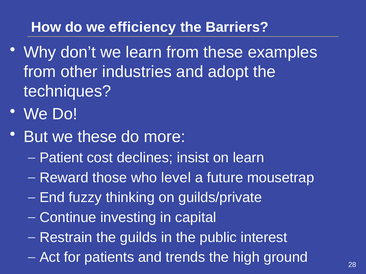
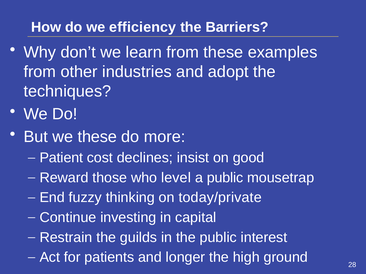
on learn: learn -> good (249, 158)
a future: future -> public (225, 178)
guilds/private: guilds/private -> today/private (220, 198)
trends: trends -> longer (185, 258)
